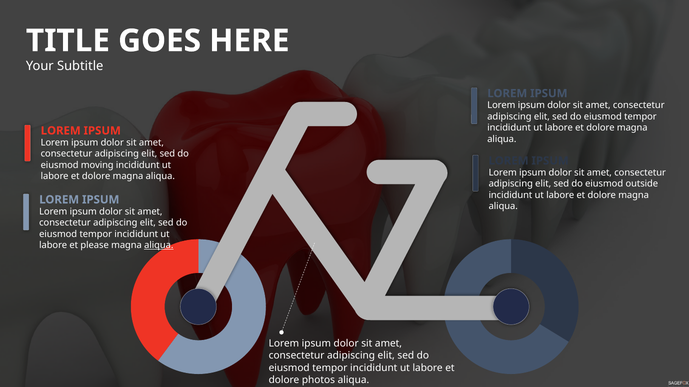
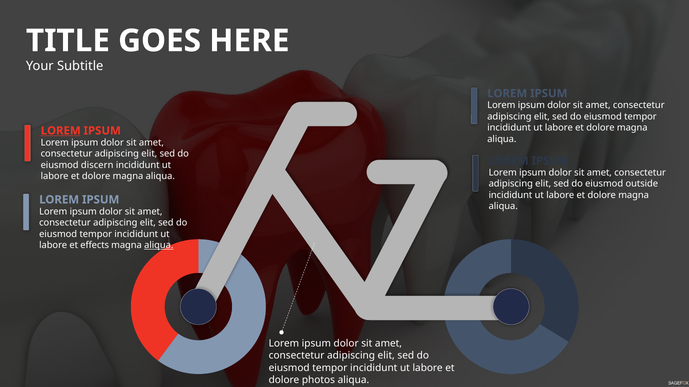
LOREM underline: none -> present (61, 131)
moving: moving -> discern (97, 165)
please: please -> effects (95, 246)
